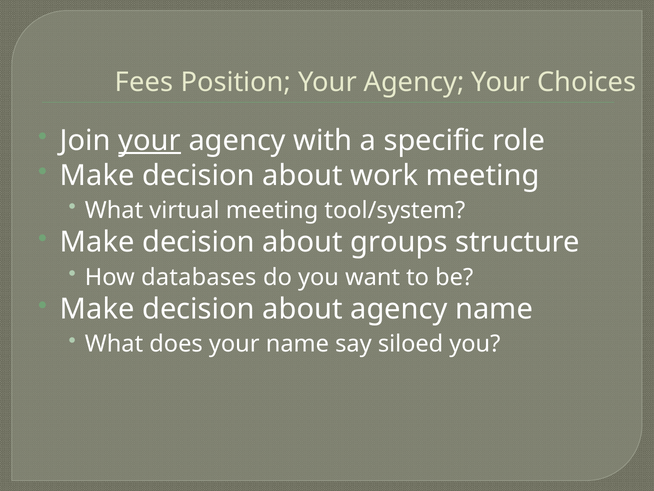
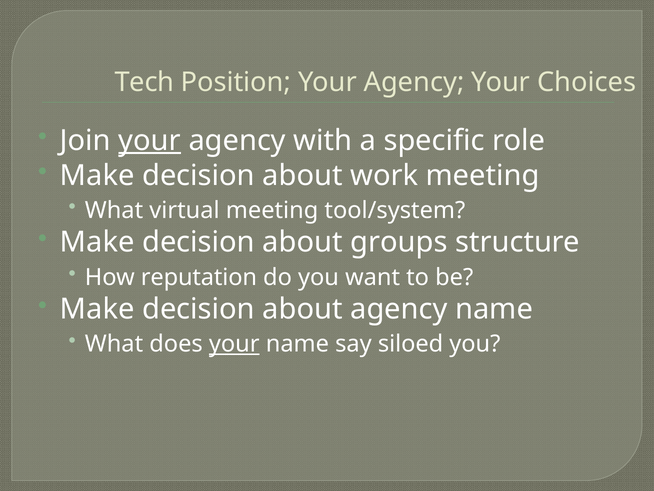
Fees: Fees -> Tech (144, 82)
databases: databases -> reputation (199, 277)
your underline: none -> present (234, 344)
